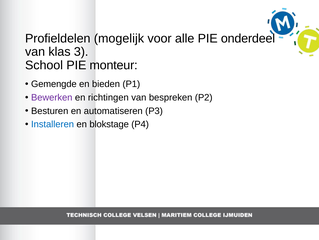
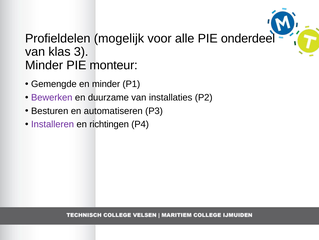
School: School -> Minder (44, 65)
en bieden: bieden -> minder (106, 84)
richtingen: richtingen -> duurzame (108, 97)
bespreken: bespreken -> installaties (171, 97)
Installeren colour: blue -> purple (53, 124)
blokstage: blokstage -> richtingen (109, 124)
